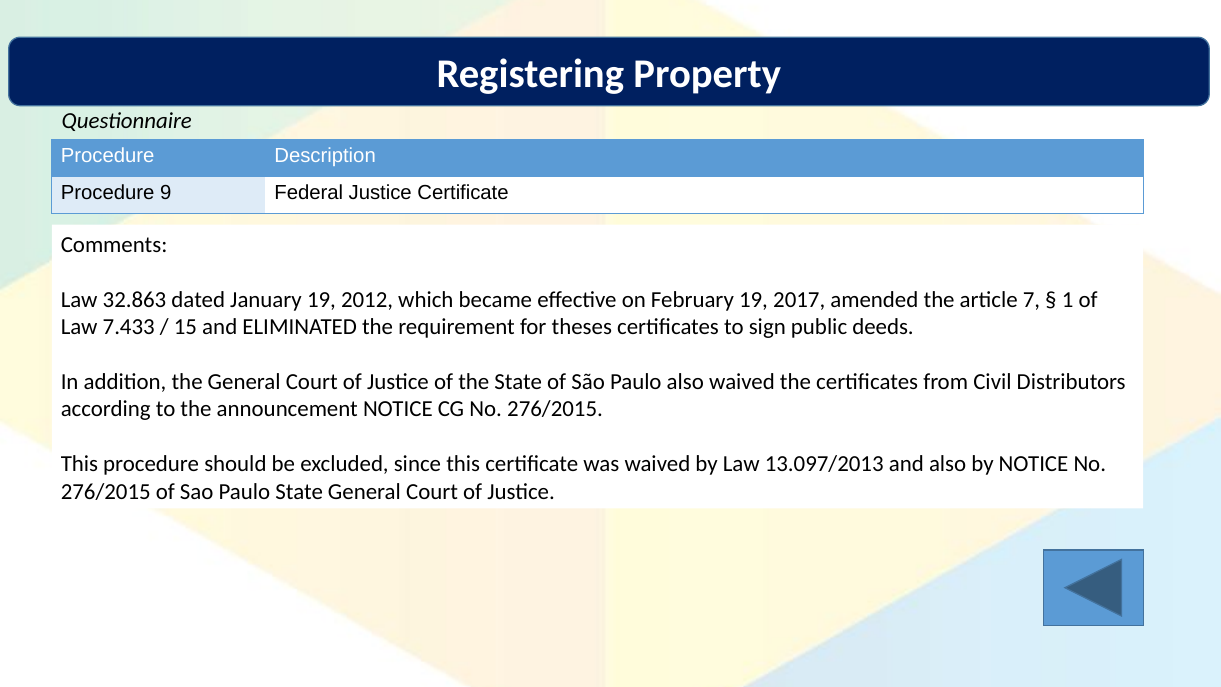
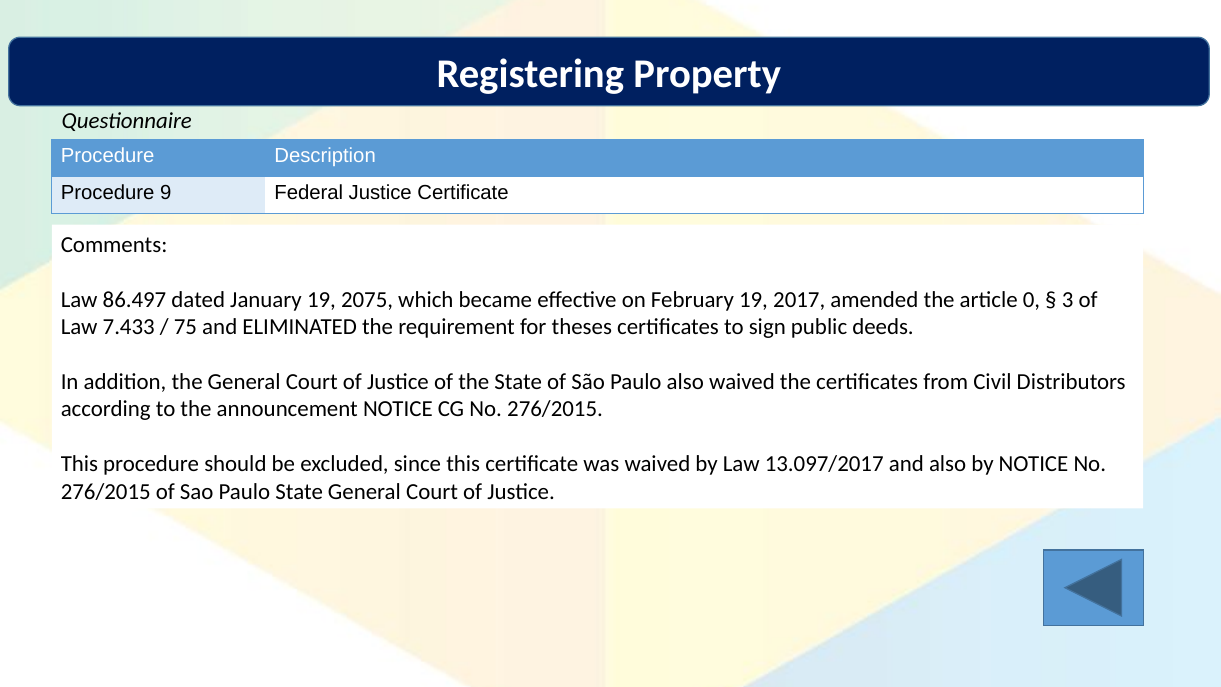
32.863: 32.863 -> 86.497 (134, 299)
2012: 2012 -> 2075 (367, 299)
7: 7 -> 0 (1032, 299)
1: 1 -> 3 (1068, 299)
15: 15 -> 75 (185, 327)
13.097/2013: 13.097/2013 -> 13.097/2017 (824, 464)
